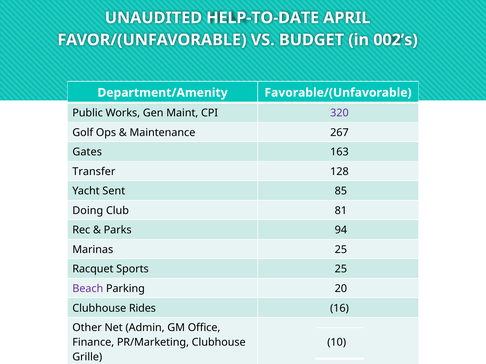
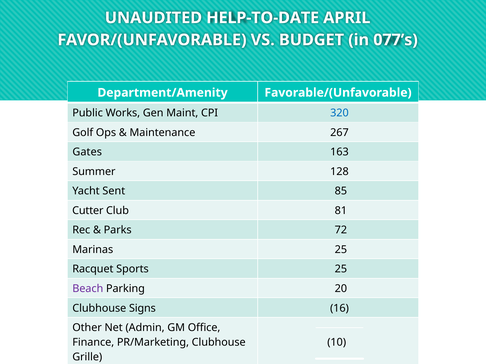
002’s: 002’s -> 077’s (396, 40)
320 colour: purple -> blue (339, 113)
Transfer: Transfer -> Summer (94, 172)
Doing: Doing -> Cutter (88, 211)
94: 94 -> 72 (341, 230)
Rides: Rides -> Signs (142, 309)
